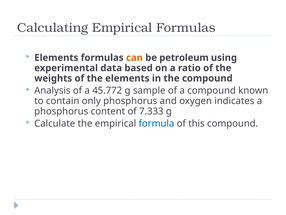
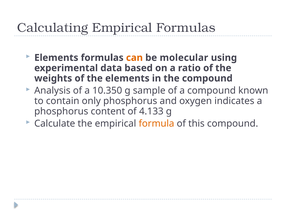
petroleum: petroleum -> molecular (184, 58)
45.772: 45.772 -> 10.350 (107, 90)
7.333: 7.333 -> 4.133 (151, 111)
formula colour: blue -> orange (156, 123)
